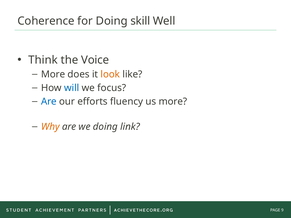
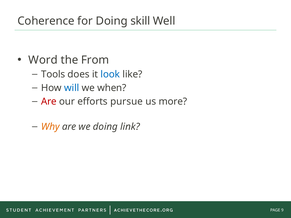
Think: Think -> Word (43, 60)
Voice: Voice -> From (95, 60)
More: More -> Tools (53, 74)
look colour: orange -> blue (110, 74)
focus: focus -> when (112, 88)
Are colour: blue -> red (49, 102)
fluency: fluency -> pursue (127, 102)
